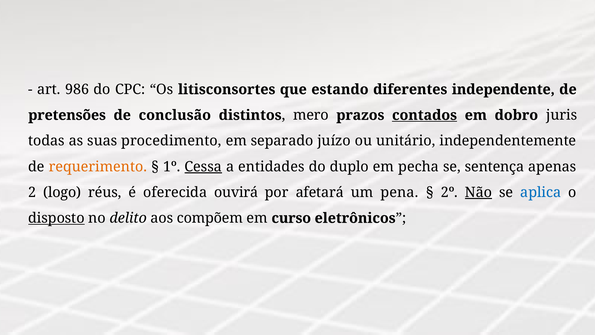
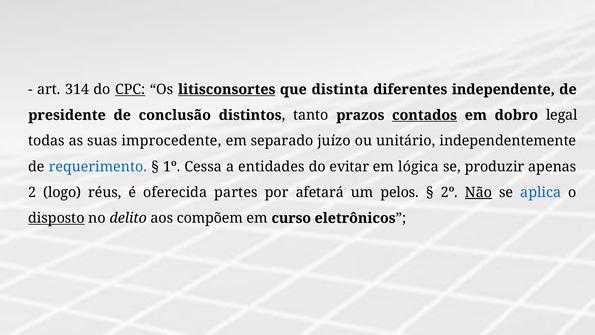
986: 986 -> 314 (77, 89)
CPC underline: none -> present (130, 89)
litisconsortes underline: none -> present (227, 89)
estando: estando -> distinta (340, 89)
pretensões: pretensões -> presidente (67, 115)
mero: mero -> tanto (311, 115)
juris: juris -> legal (562, 115)
procedimento: procedimento -> improcedente (171, 141)
requerimento colour: orange -> blue (98, 167)
Cessa underline: present -> none (203, 167)
duplo: duplo -> evitar (349, 167)
pecha: pecha -> lógica (419, 167)
sentença: sentença -> produzir (495, 167)
ouvirá: ouvirá -> partes (236, 192)
pena: pena -> pelos (400, 192)
